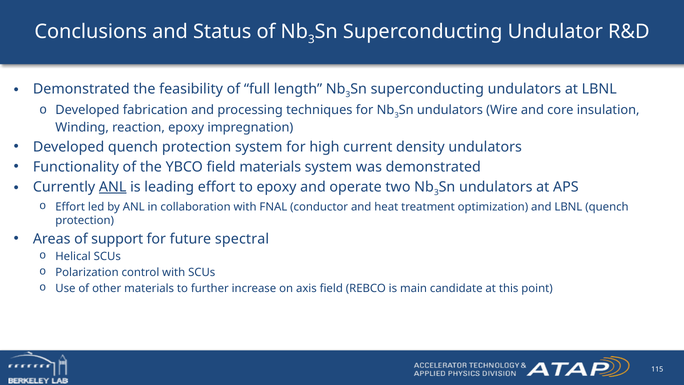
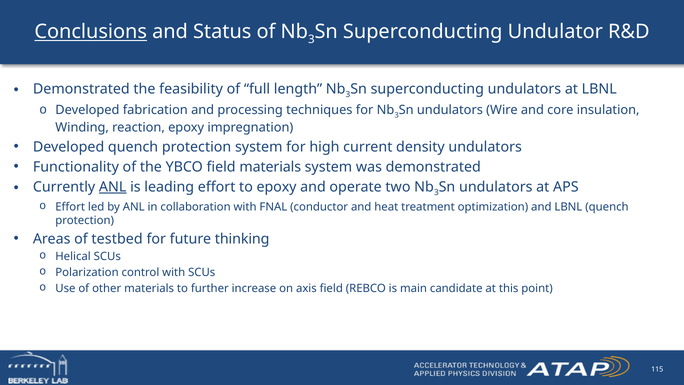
Conclusions underline: none -> present (91, 32)
support: support -> testbed (117, 239)
spectral: spectral -> thinking (242, 239)
